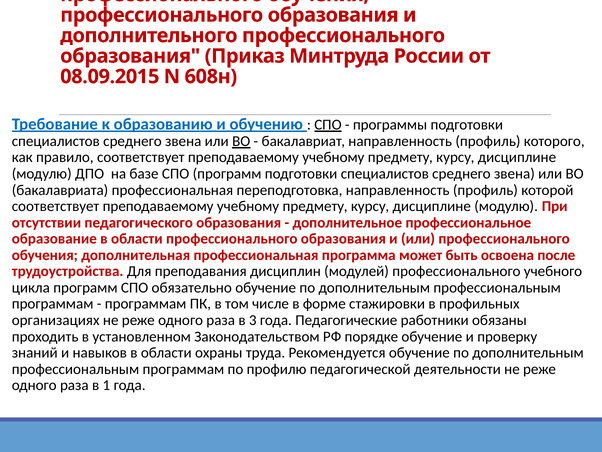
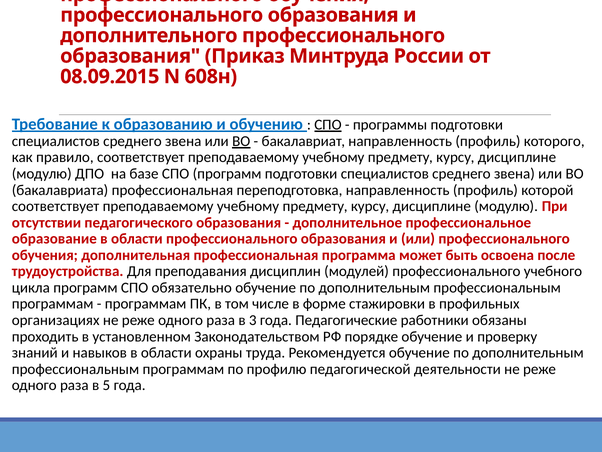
1: 1 -> 5 (106, 385)
